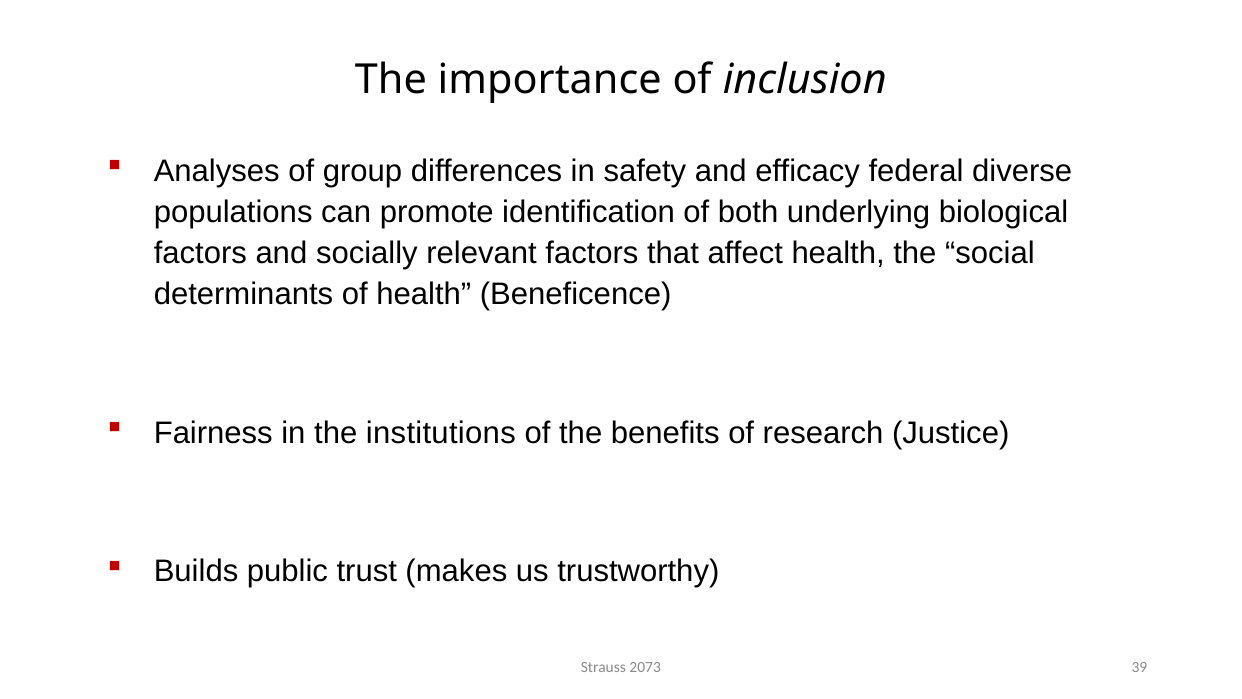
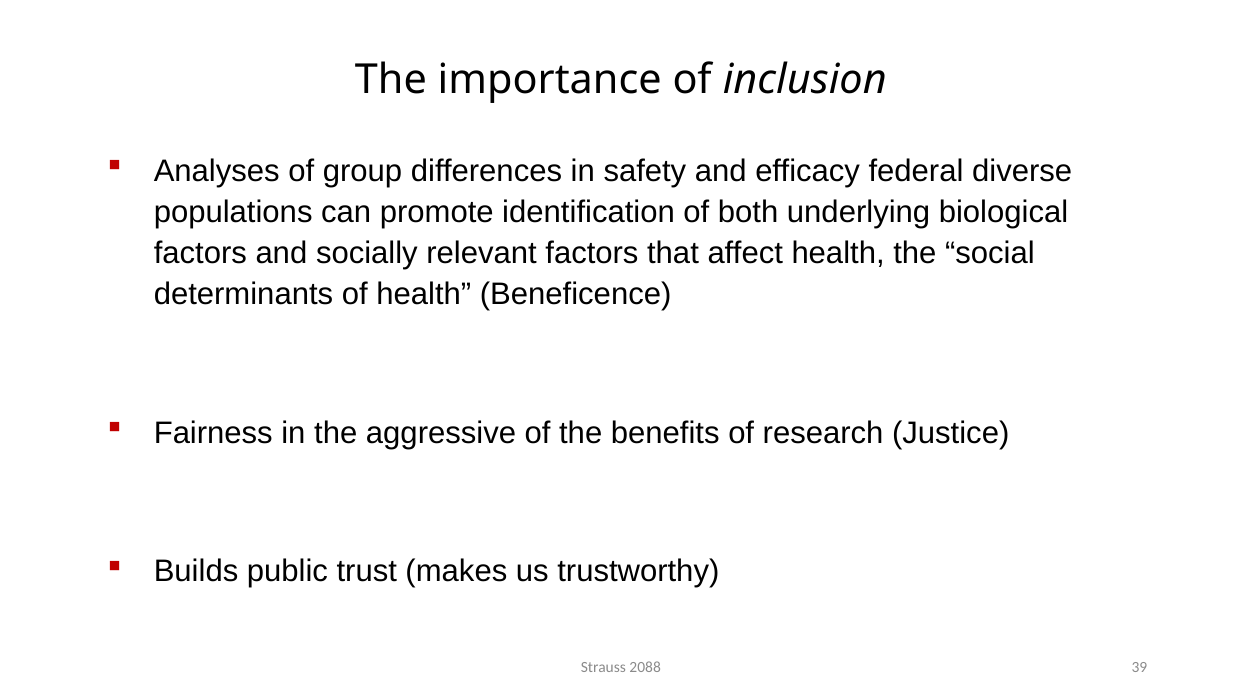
institutions: institutions -> aggressive (441, 433)
2073: 2073 -> 2088 (645, 667)
